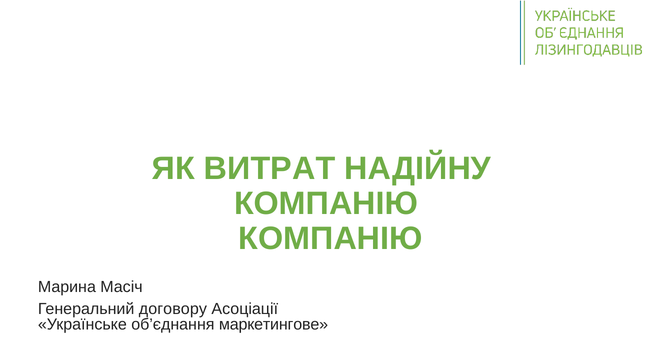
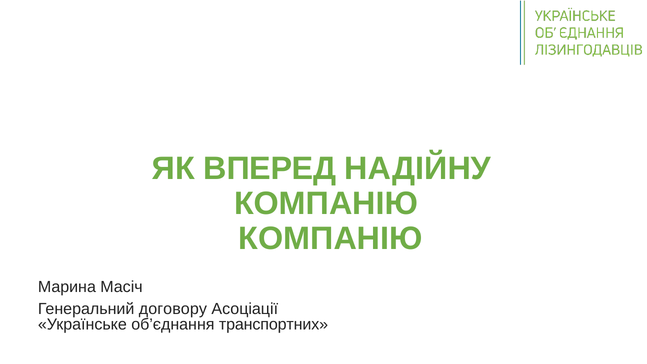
ВИТРАТ: ВИТРАТ -> ВПЕРЕД (270, 169)
маркетингове: маркетингове -> транспортних (273, 324)
